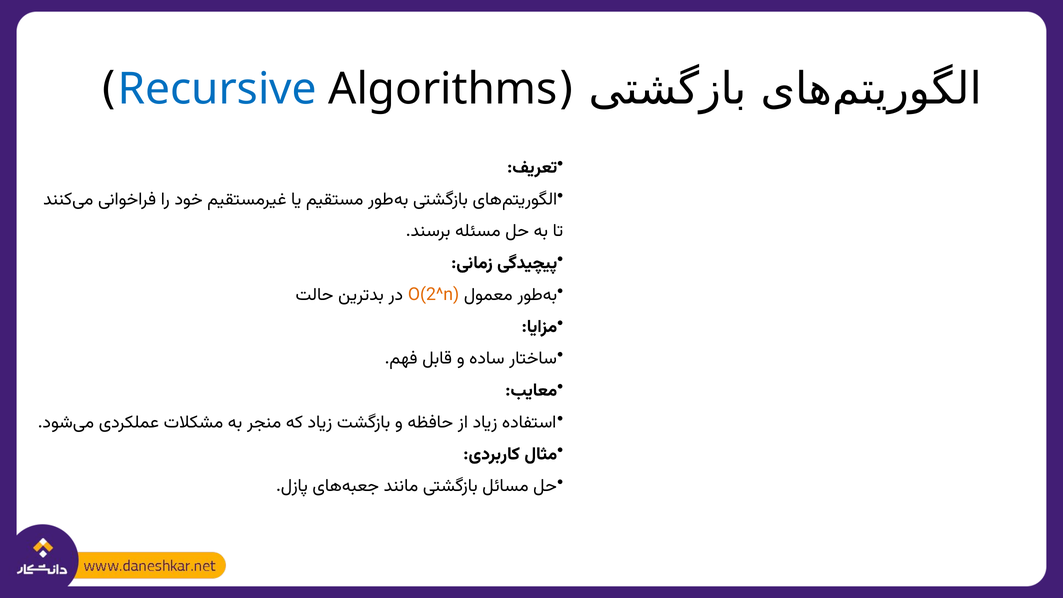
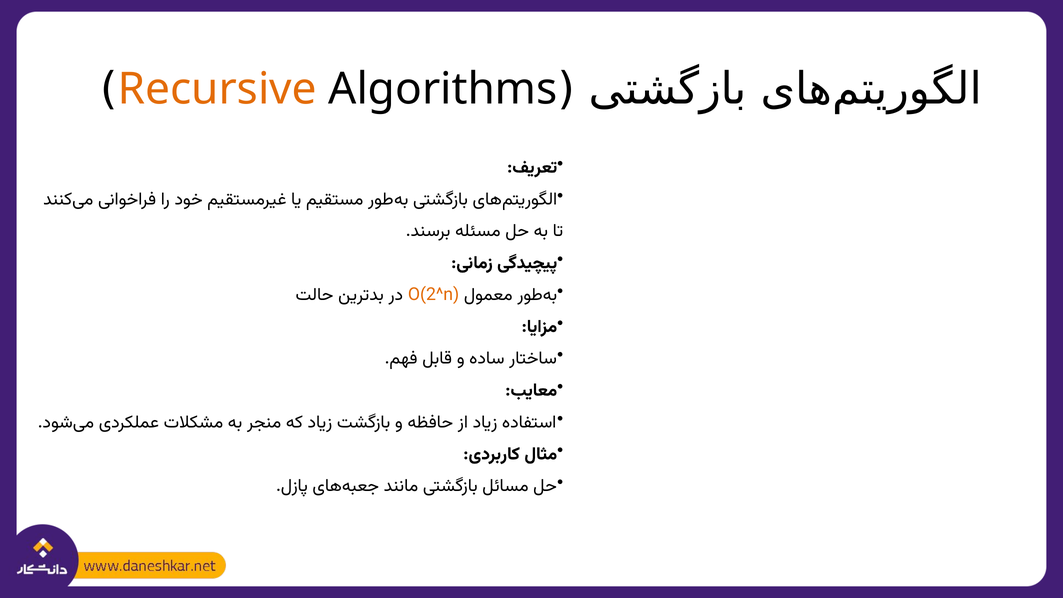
Recursive colour: blue -> orange (217, 89)
